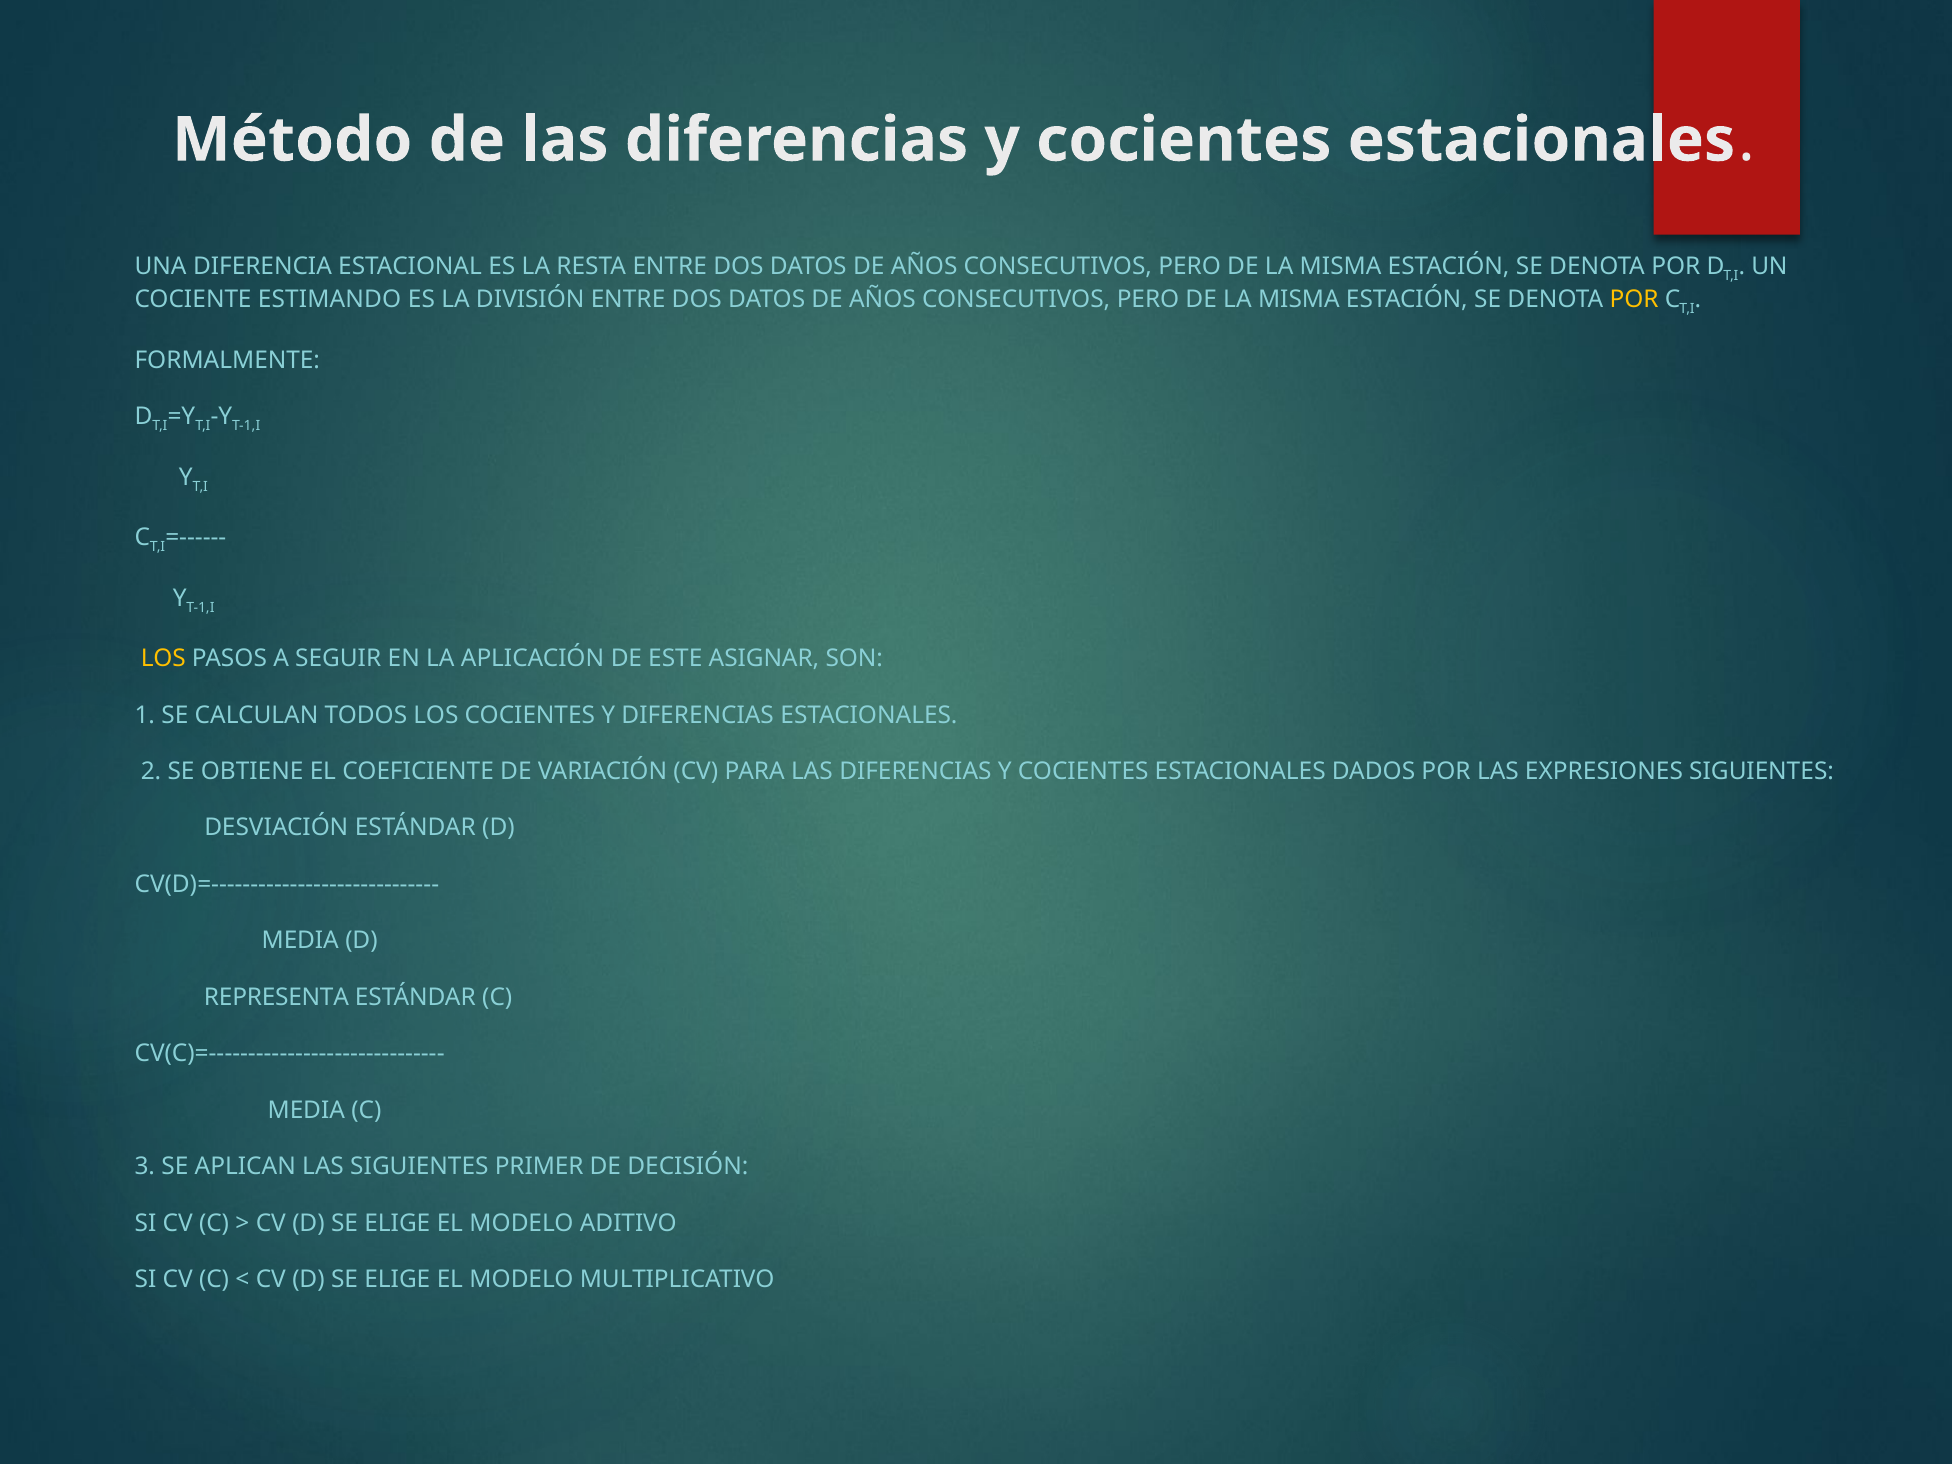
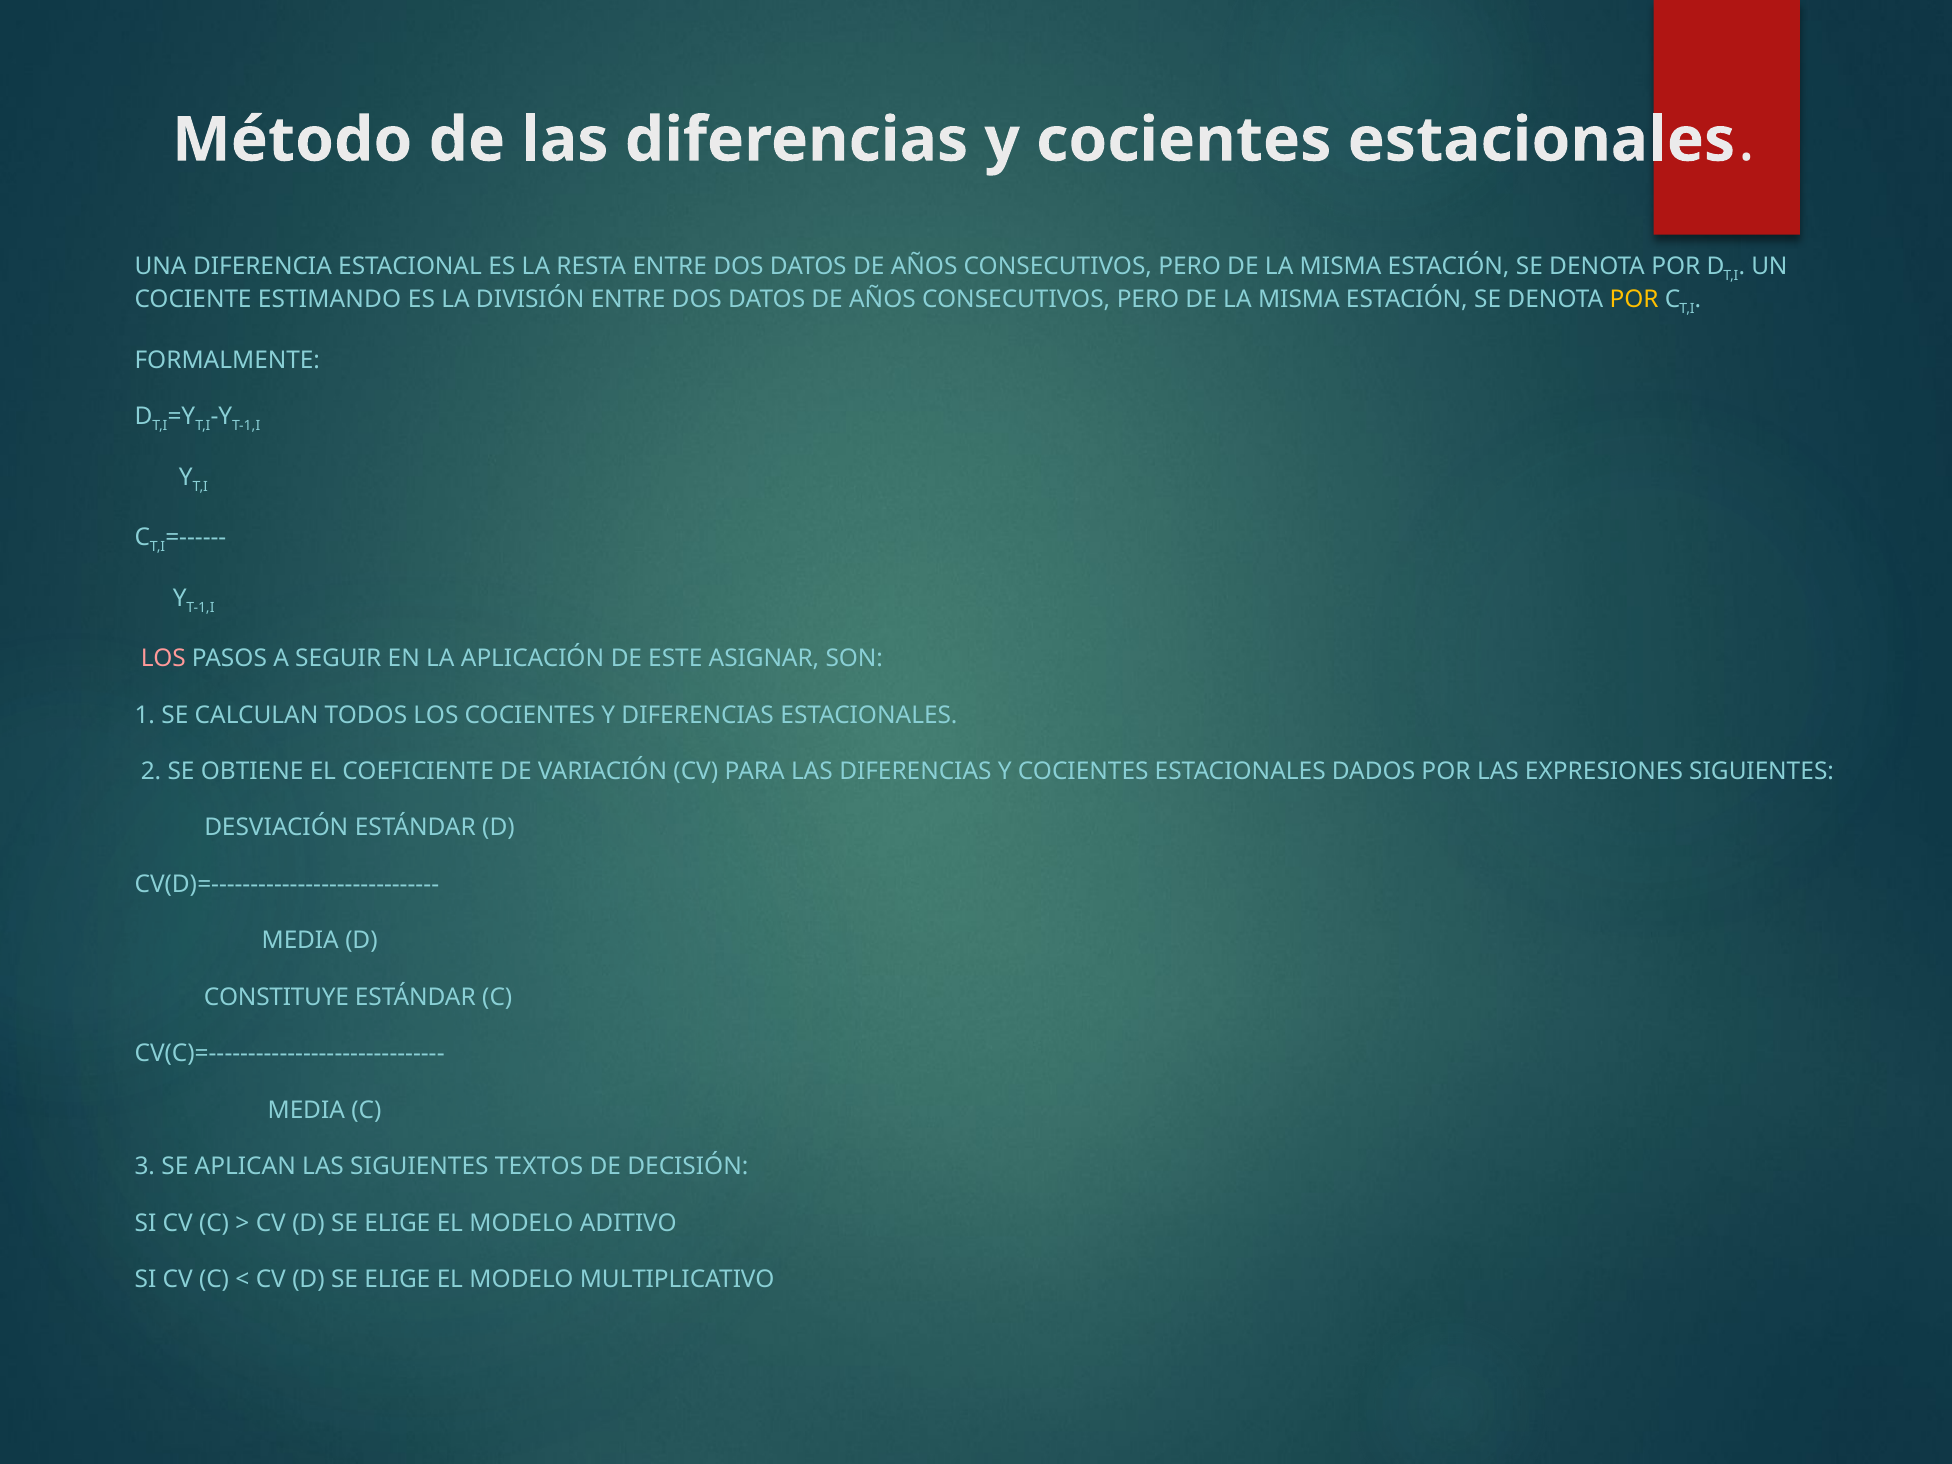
LOS colour: yellow -> pink (163, 658)
REPRESENTA: REPRESENTA -> CONSTITUYE (276, 997)
PRIMER: PRIMER -> TEXTOS (539, 1167)
